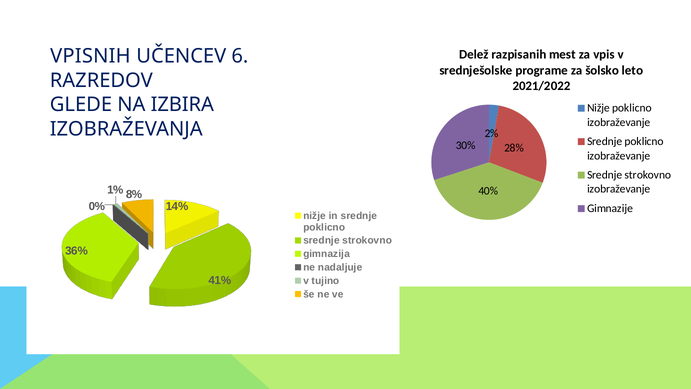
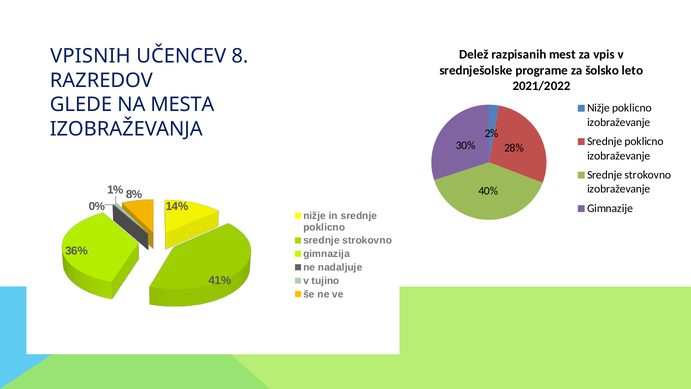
6: 6 -> 8 (240, 56)
IZBIRA: IZBIRA -> MESTA (182, 105)
